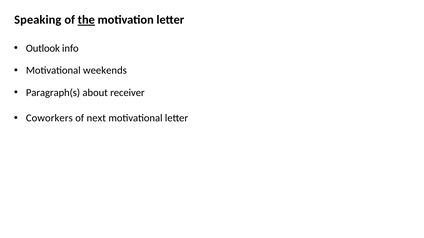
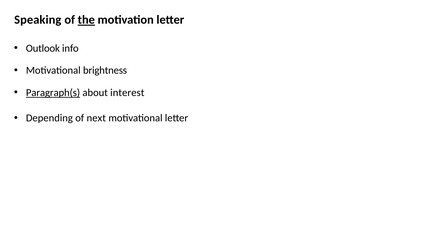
weekends: weekends -> brightness (105, 71)
Paragraph(s underline: none -> present (53, 93)
receiver: receiver -> interest (127, 93)
Coworkers: Coworkers -> Depending (49, 118)
